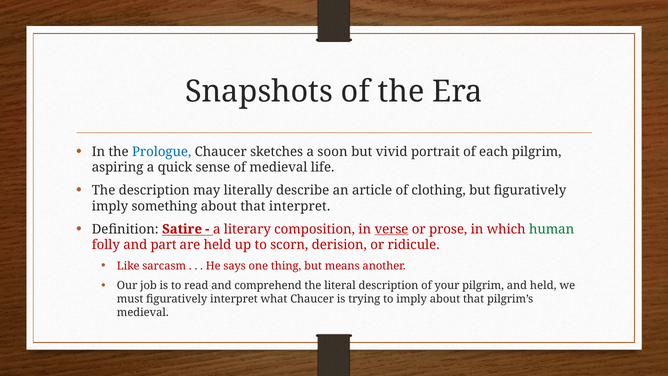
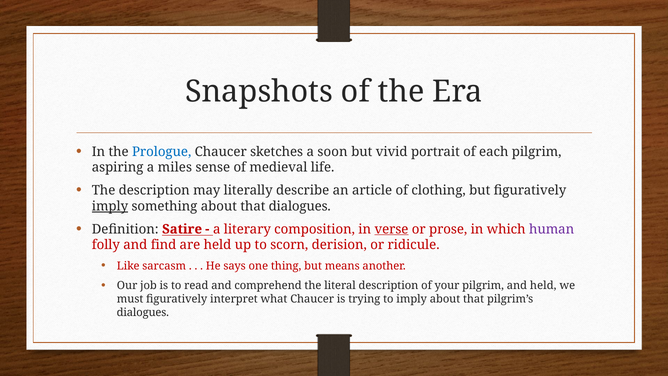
quick: quick -> miles (175, 167)
imply underline: none -> present (110, 206)
that interpret: interpret -> dialogues (300, 206)
human colour: green -> purple (552, 229)
part: part -> find (163, 245)
medieval: medieval -> dialogues (143, 312)
